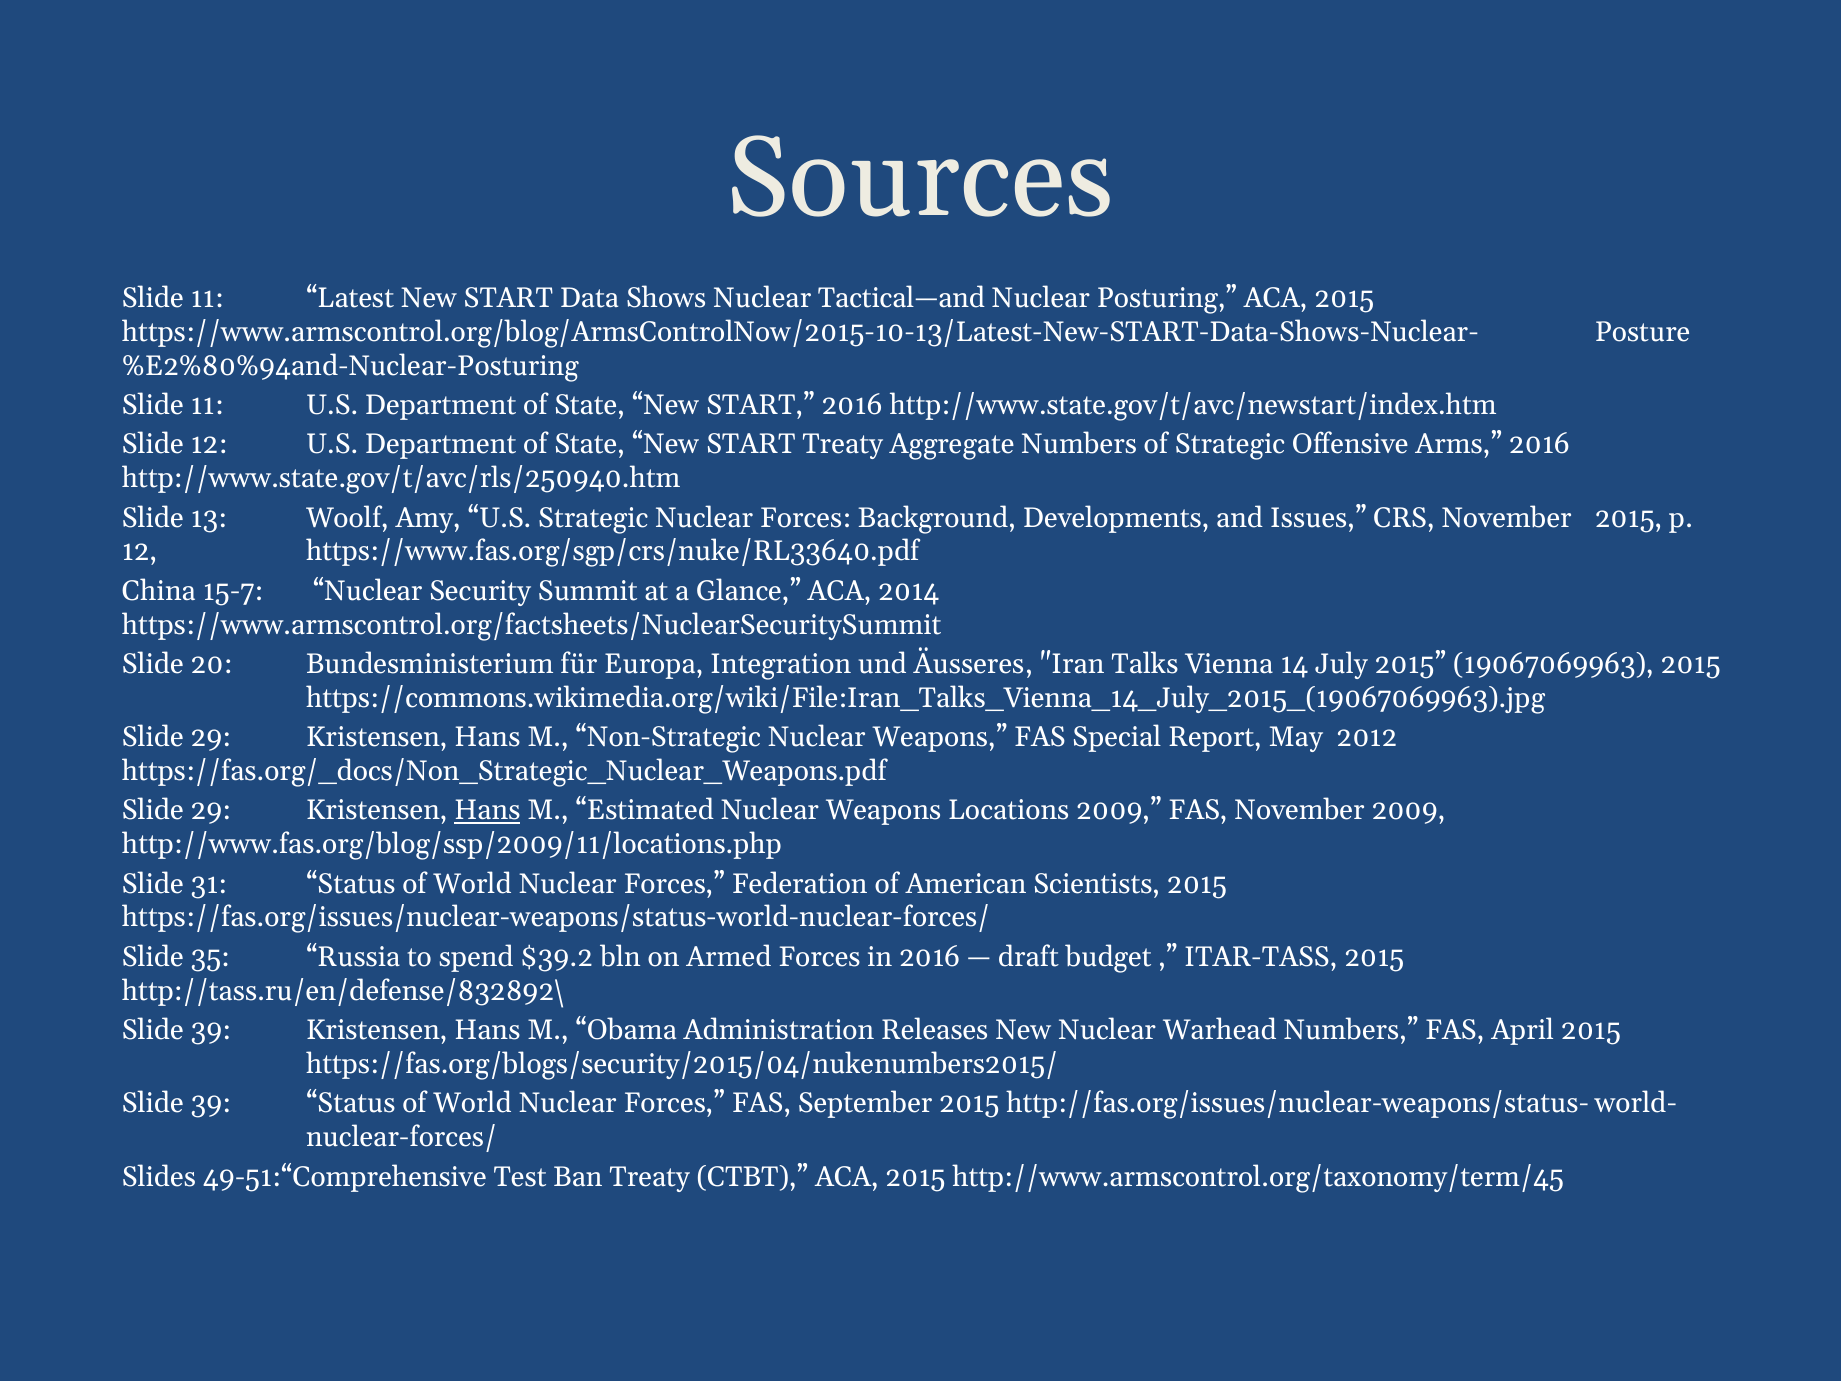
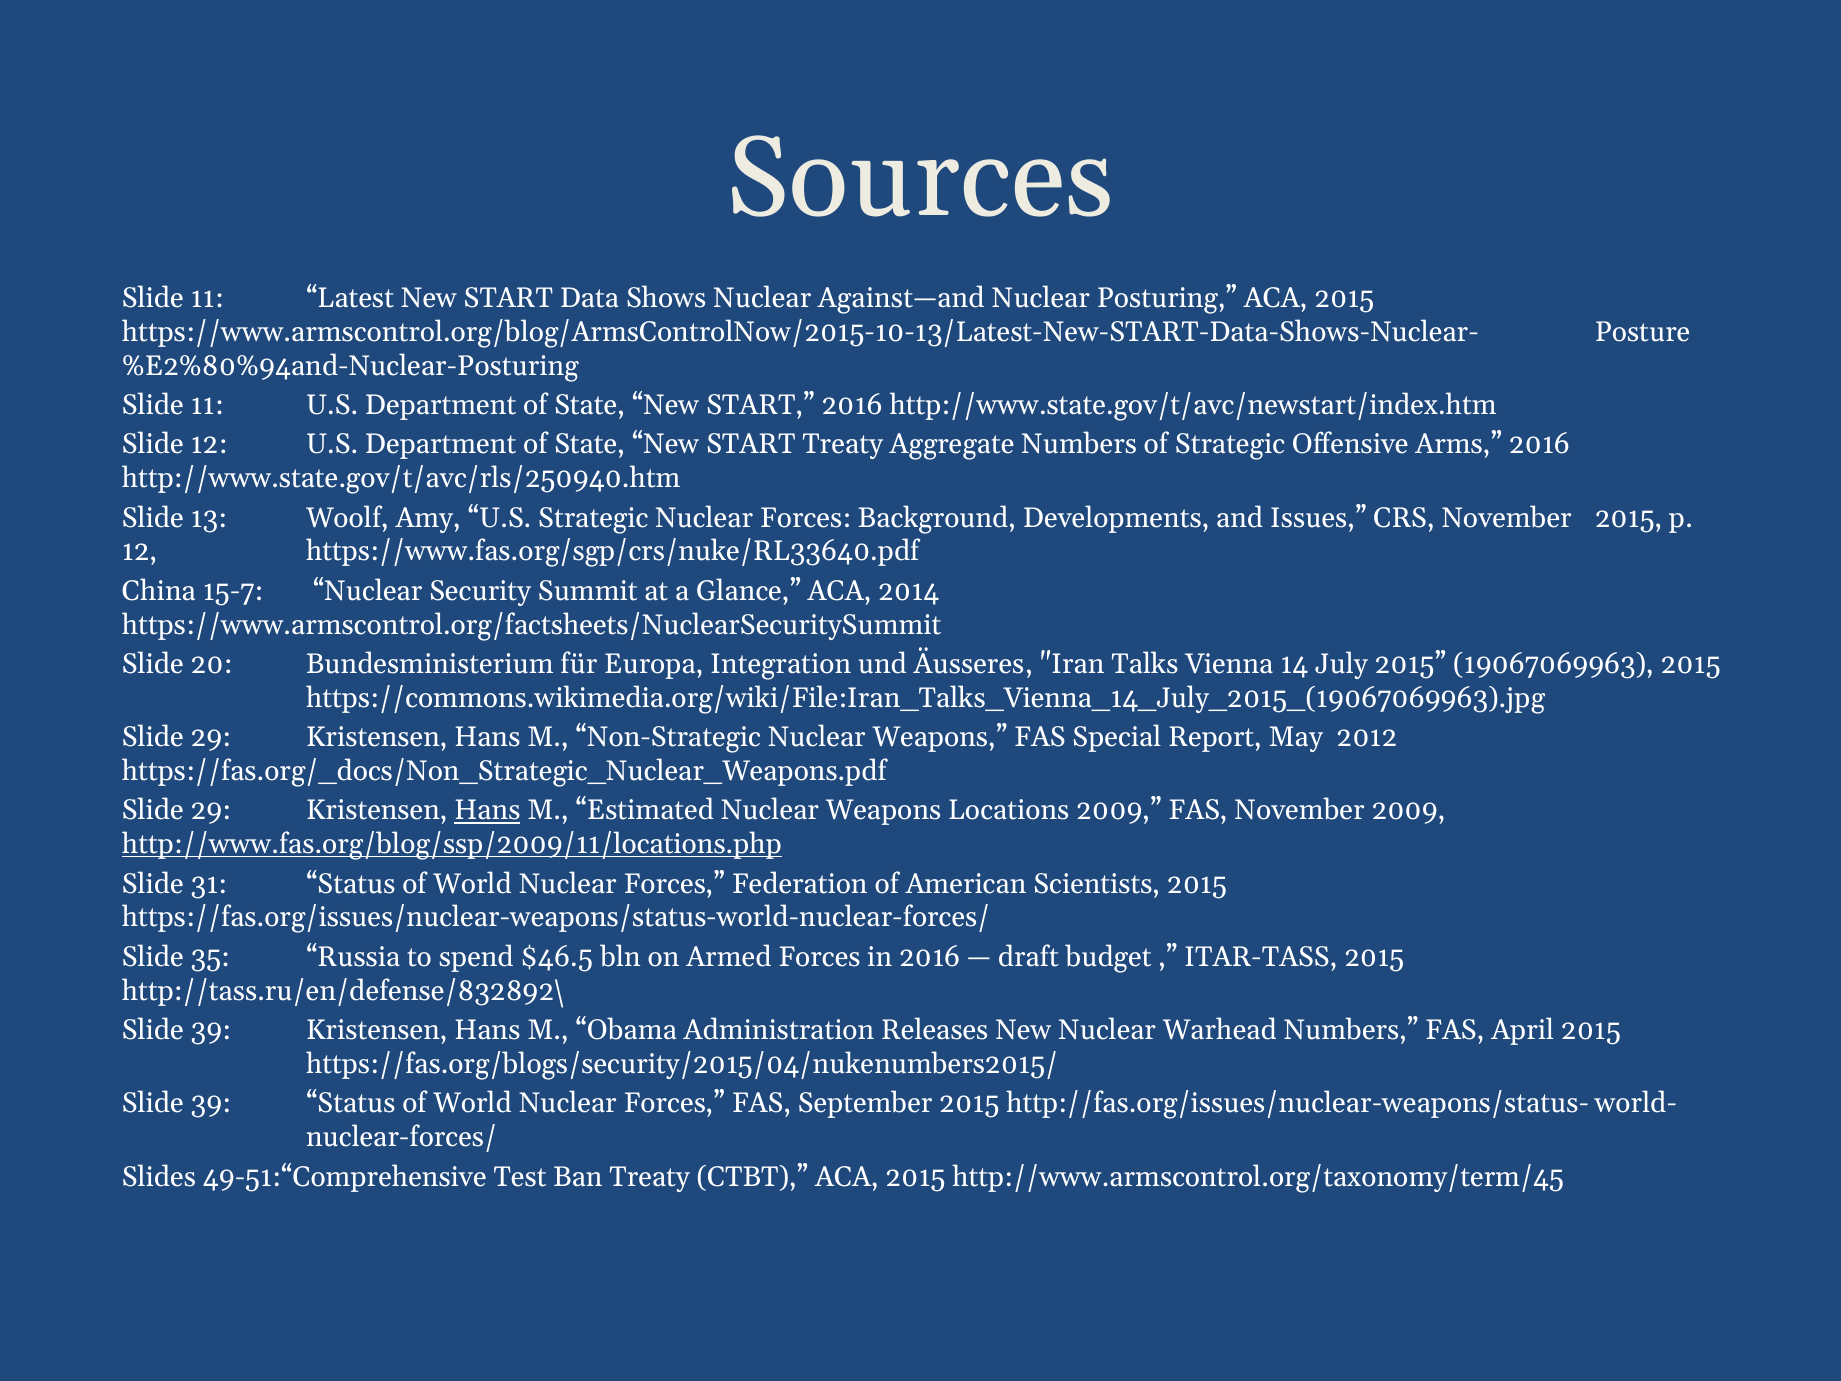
Tactical—and: Tactical—and -> Against—and (901, 298)
http://www.fas.org/blog/ssp/2009/11/locations.php underline: none -> present (452, 844)
$39.2: $39.2 -> $46.5 (557, 957)
